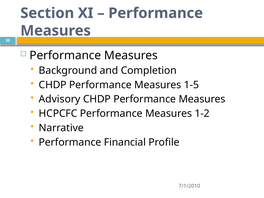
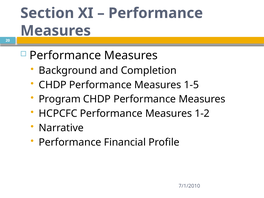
Advisory: Advisory -> Program (60, 99)
